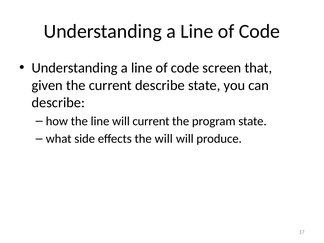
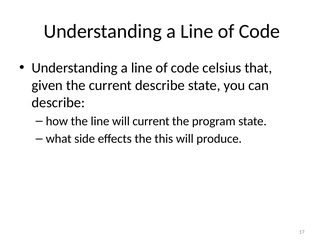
screen: screen -> celsius (222, 68)
the will: will -> this (164, 139)
